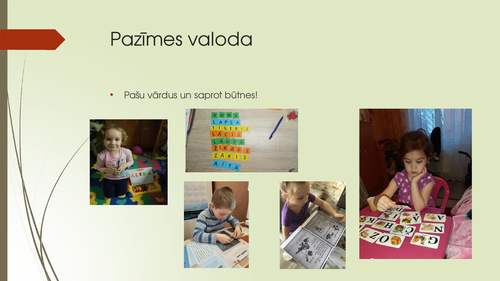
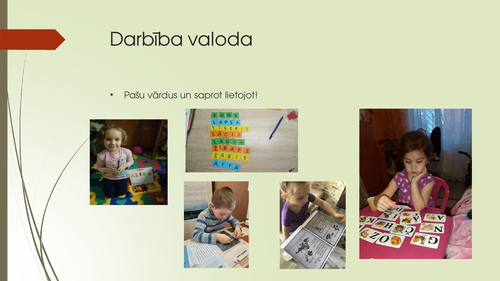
Pazīmes: Pazīmes -> Darbība (147, 40)
būtnes: būtnes -> lietojot (241, 95)
